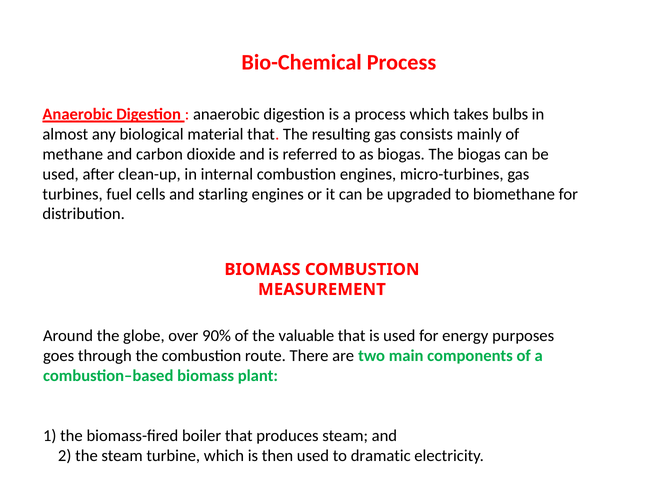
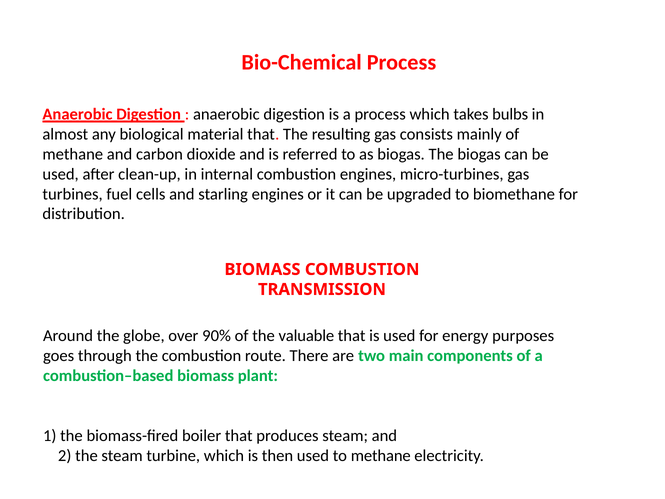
MEASUREMENT: MEASUREMENT -> TRANSMISSION (322, 289)
to dramatic: dramatic -> methane (381, 456)
